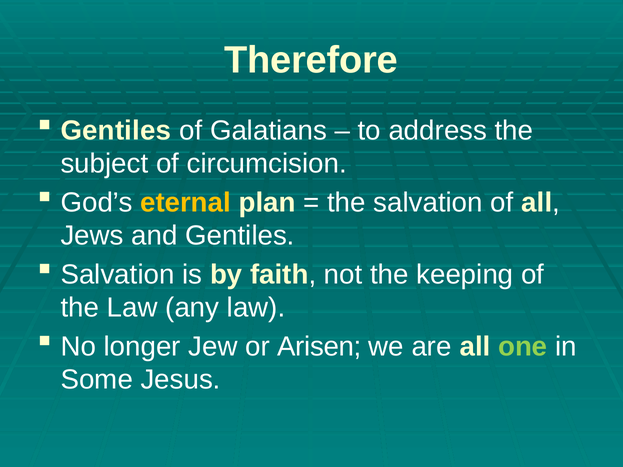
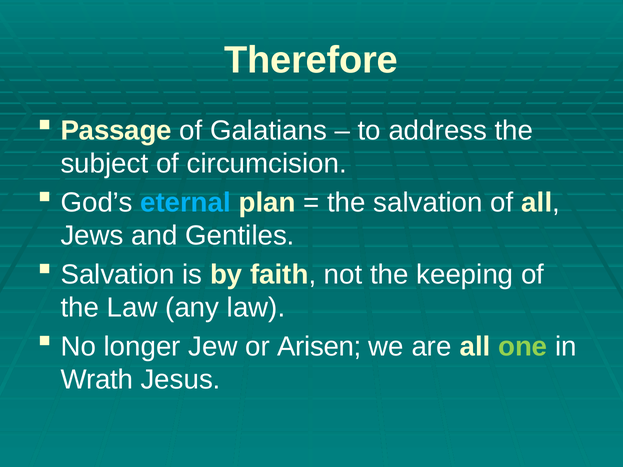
Gentiles: Gentiles -> Passage (116, 131)
eternal colour: yellow -> light blue (186, 203)
Some: Some -> Wrath (97, 380)
